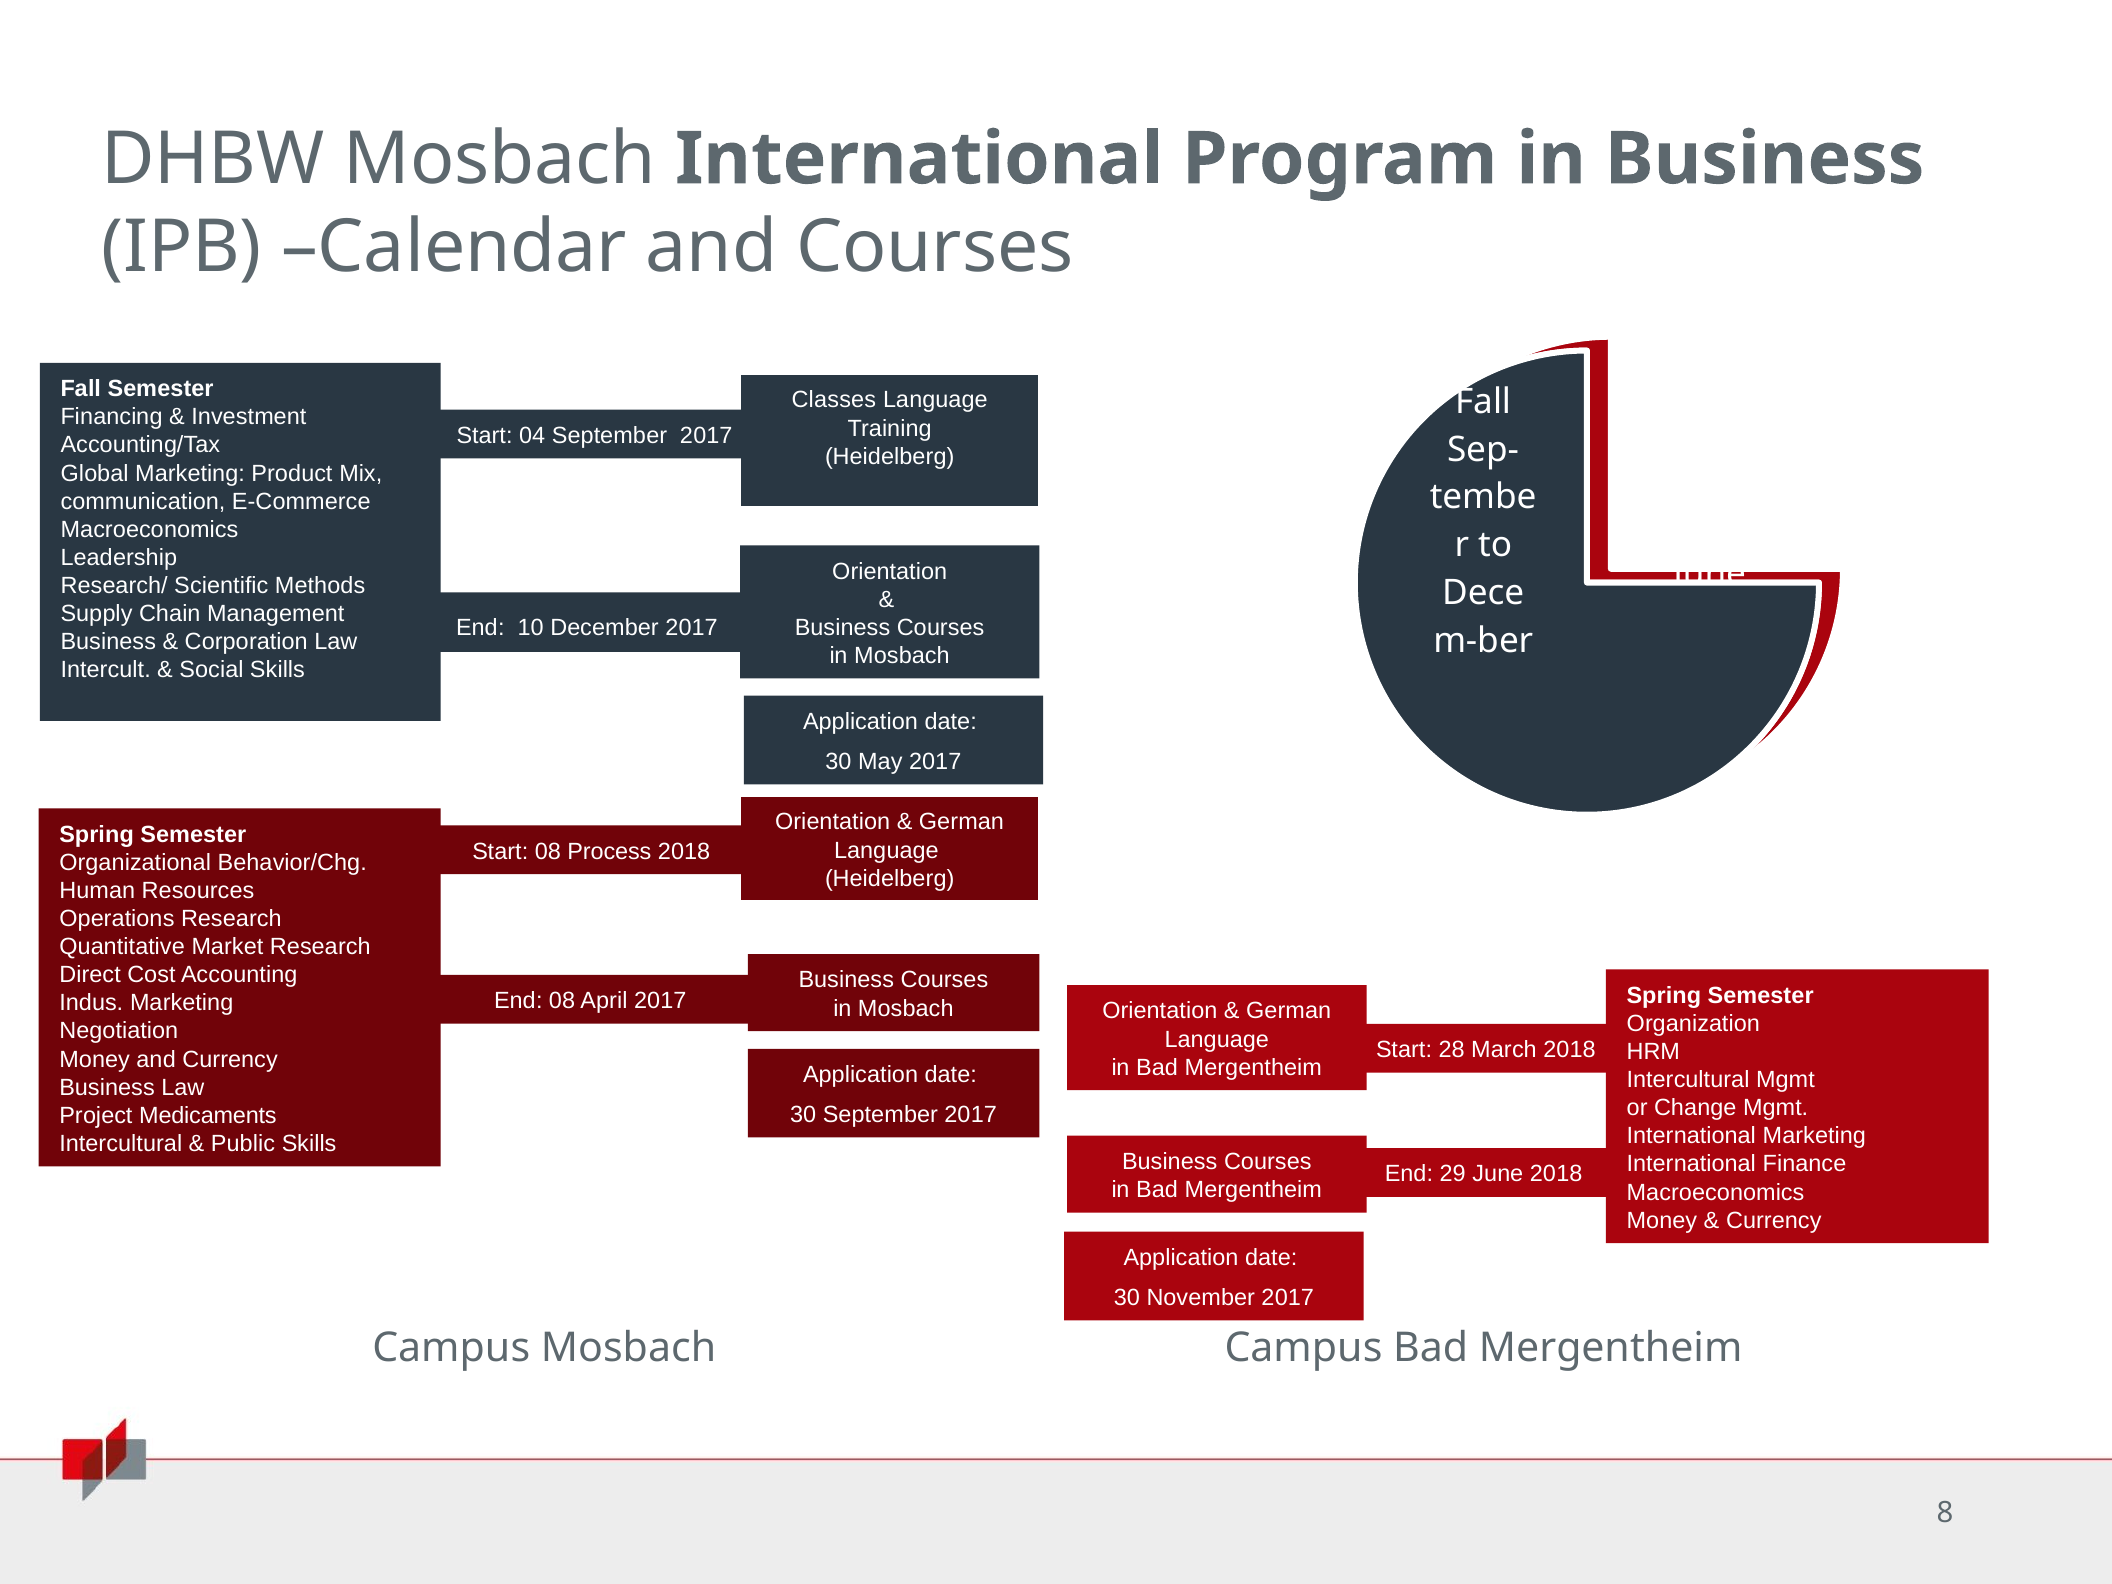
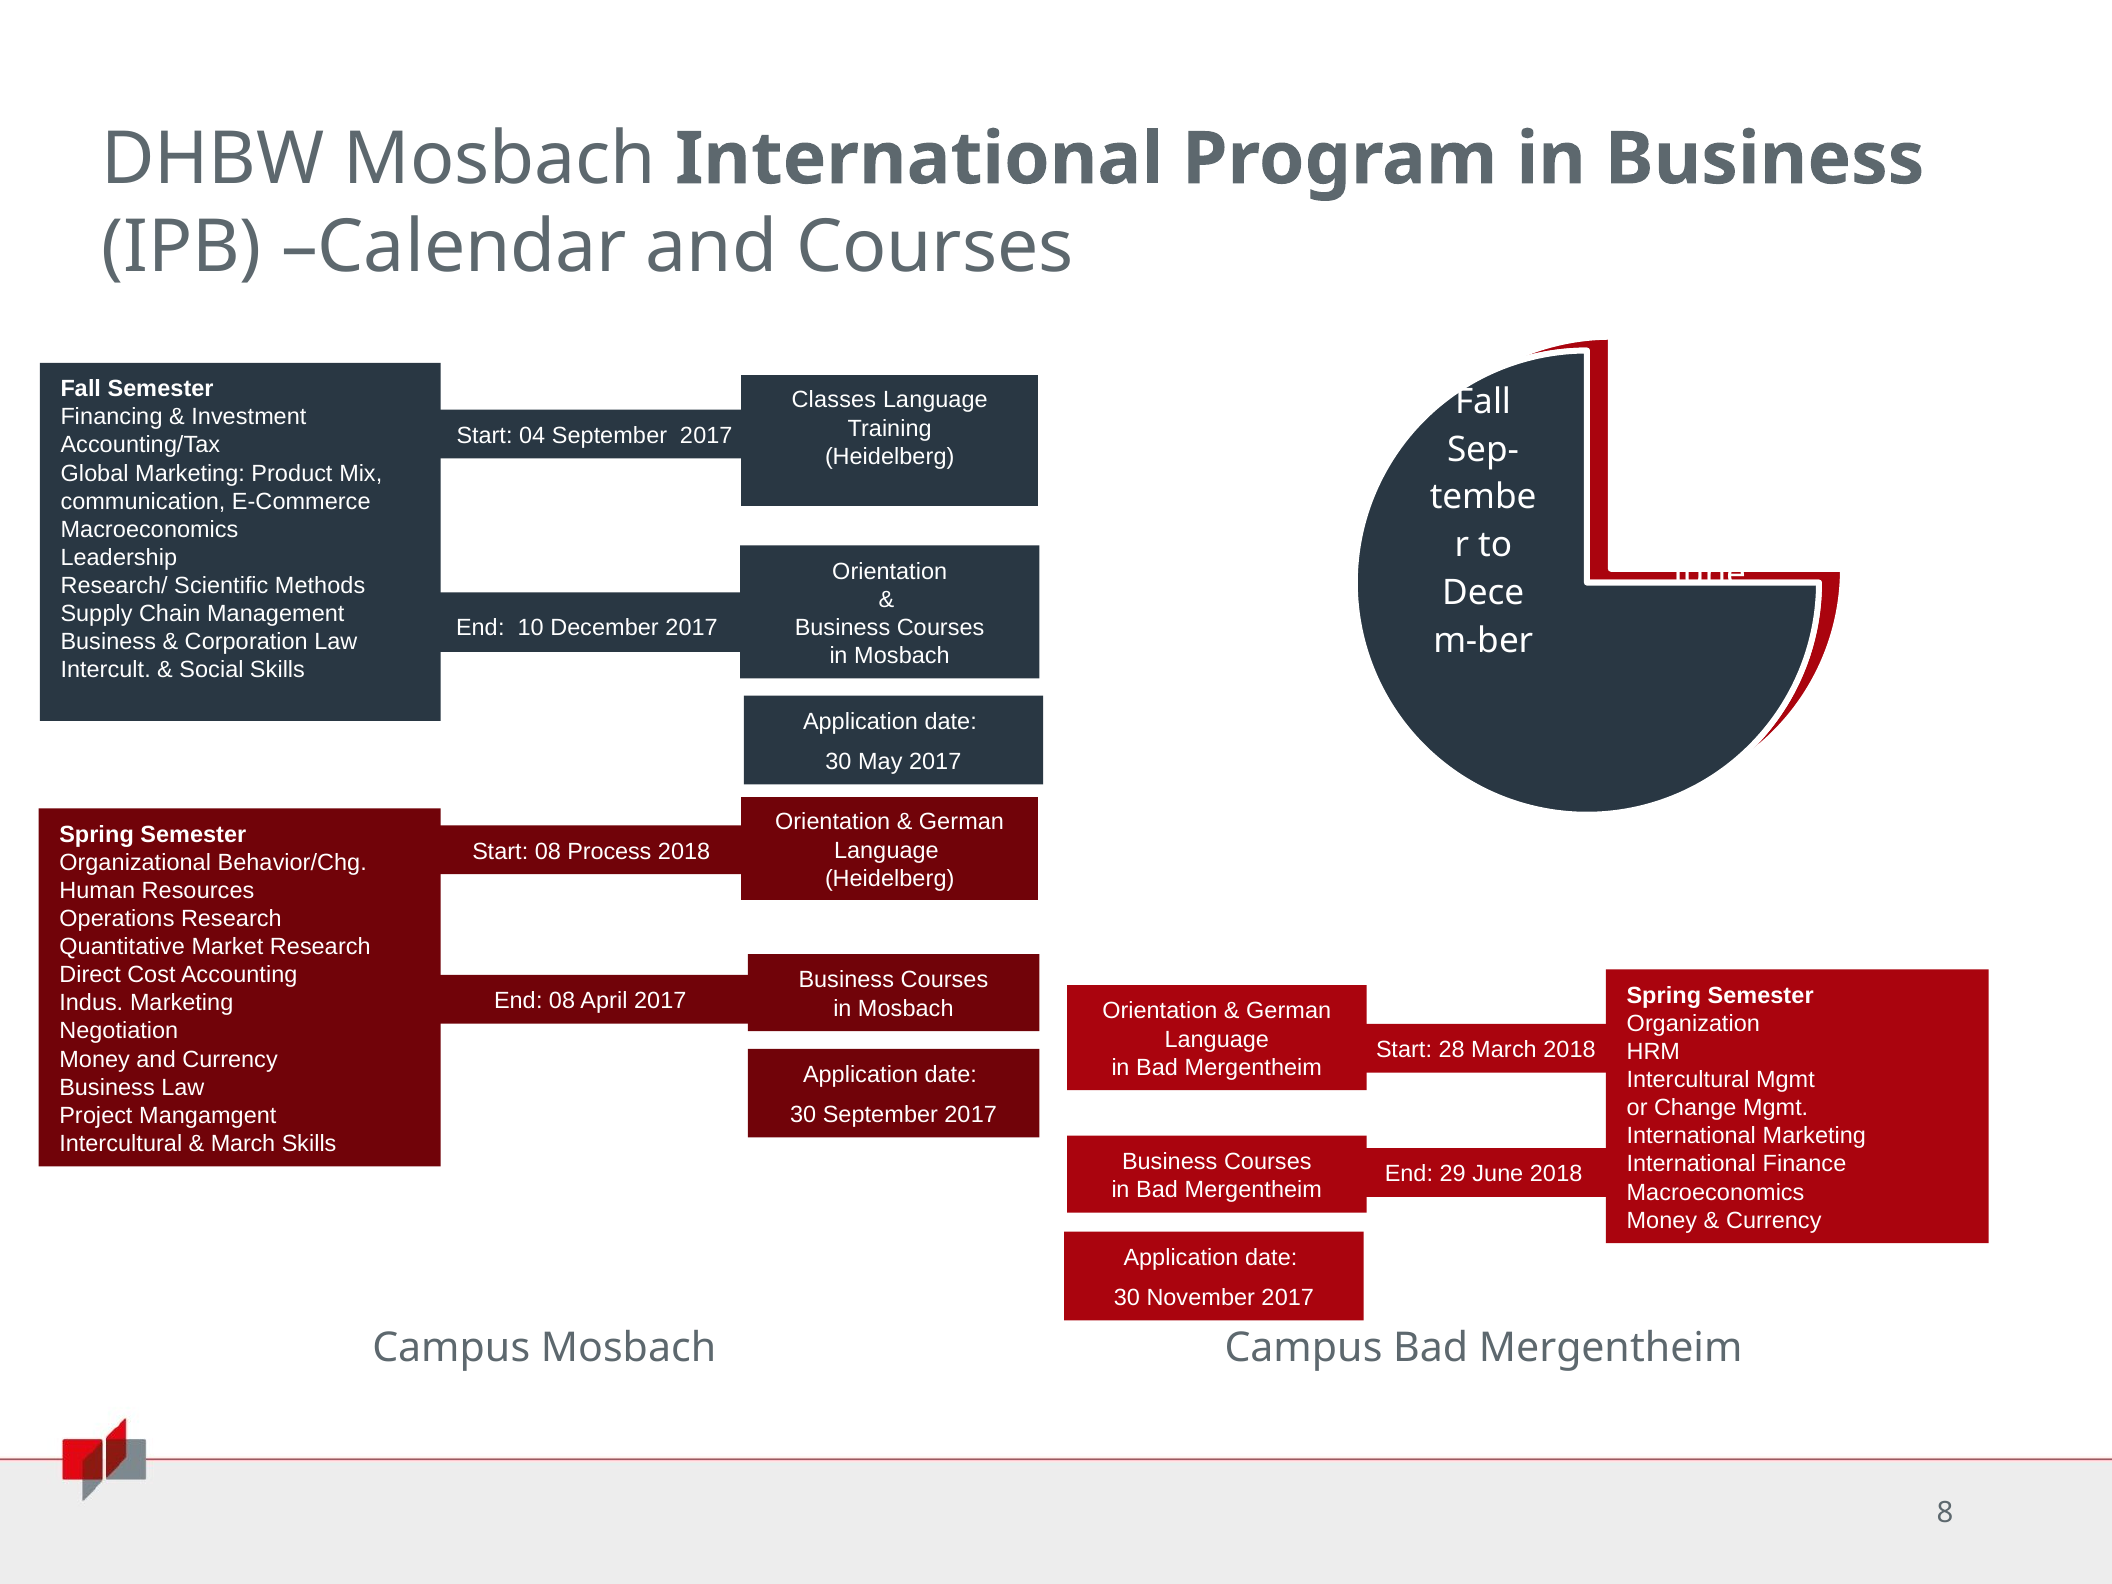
Medicaments: Medicaments -> Mangamgent (208, 1116)
Public: Public -> March (243, 1144)
